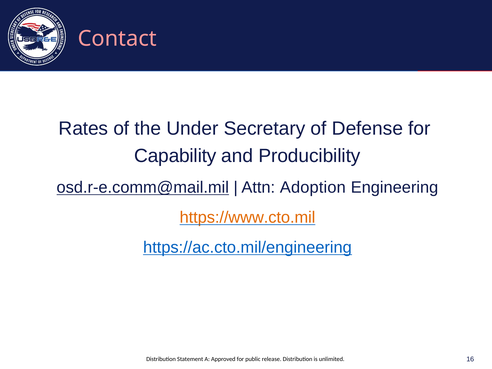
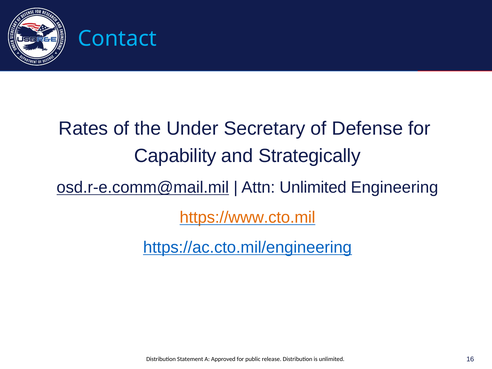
Contact colour: pink -> light blue (117, 39)
Producibility: Producibility -> Strategically (310, 156)
Attn Adoption: Adoption -> Unlimited (313, 188)
